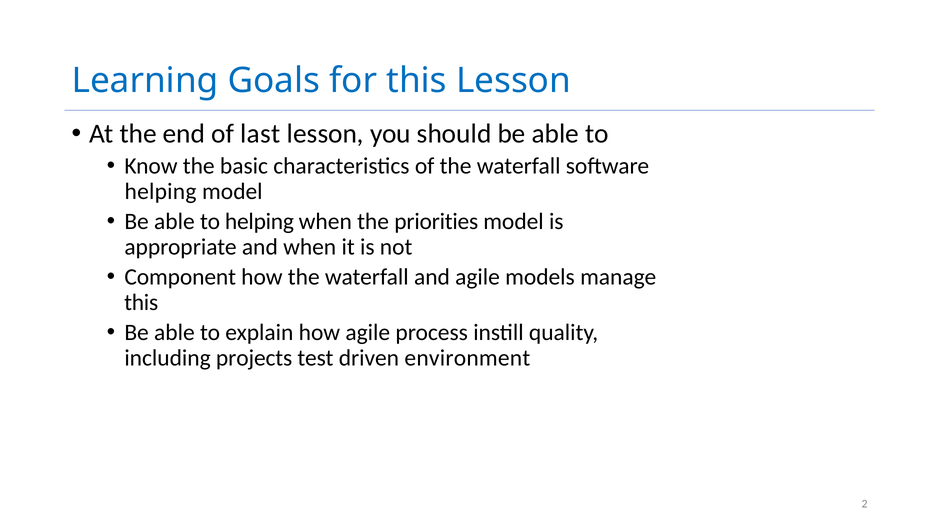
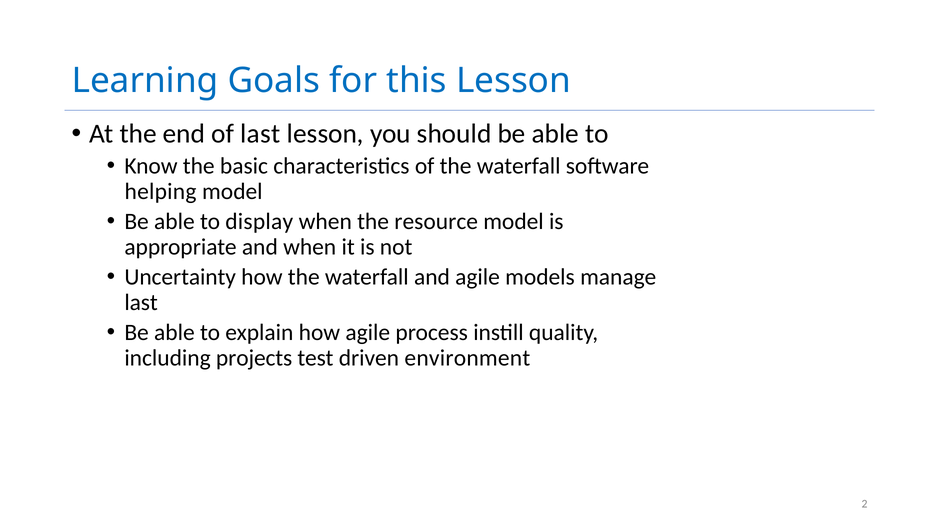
to helping: helping -> display (259, 222)
priorities: priorities -> resource (436, 222)
Component: Component -> Uncertainty (180, 277)
this: this -> last (141, 303)
